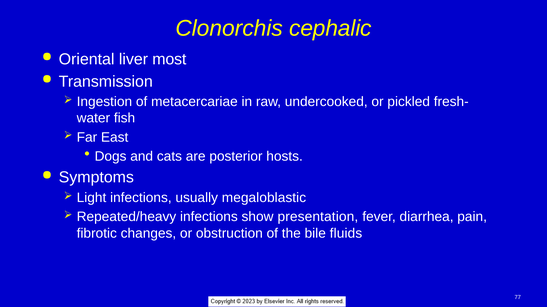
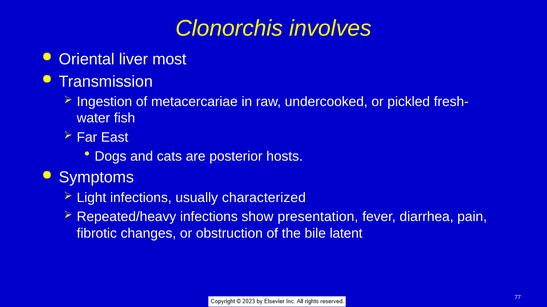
cephalic: cephalic -> involves (330, 28)
megaloblastic: megaloblastic -> characterized (264, 198)
fluids: fluids -> latent (346, 234)
